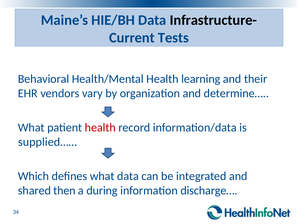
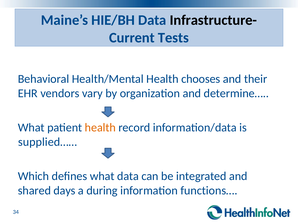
learning: learning -> chooses (201, 79)
health colour: red -> orange (100, 127)
then: then -> days (65, 190)
discharge…: discharge… -> functions… (209, 190)
